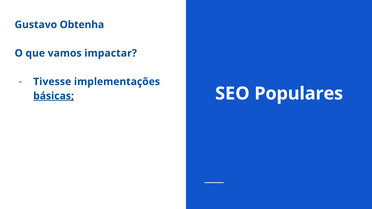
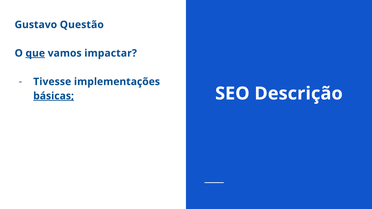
Obtenha: Obtenha -> Questão (82, 25)
que underline: none -> present (35, 53)
Populares: Populares -> Descrição (299, 94)
